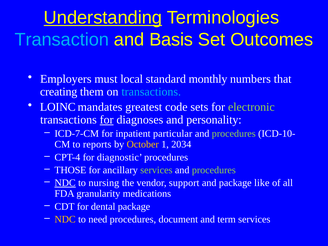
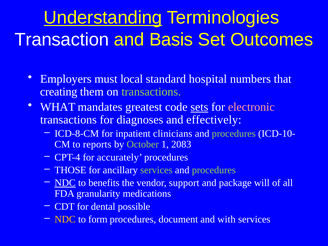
Transaction colour: light blue -> white (62, 40)
monthly: monthly -> hospital (208, 79)
transactions colour: light blue -> light green (151, 92)
LOINC: LOINC -> WHAT (58, 107)
sets underline: none -> present (199, 107)
electronic colour: light green -> pink (251, 107)
for underline: present -> none (107, 120)
personality: personality -> effectively (214, 120)
ICD-7-CM: ICD-7-CM -> ICD-8-CM (77, 134)
particular: particular -> clinicians (173, 134)
October colour: yellow -> light green (143, 144)
2034: 2034 -> 2083 (181, 144)
diagnostic: diagnostic -> accurately (120, 157)
nursing: nursing -> benefits (104, 183)
like: like -> will (262, 183)
dental package: package -> possible (134, 206)
need: need -> form (98, 219)
term: term -> with (227, 219)
